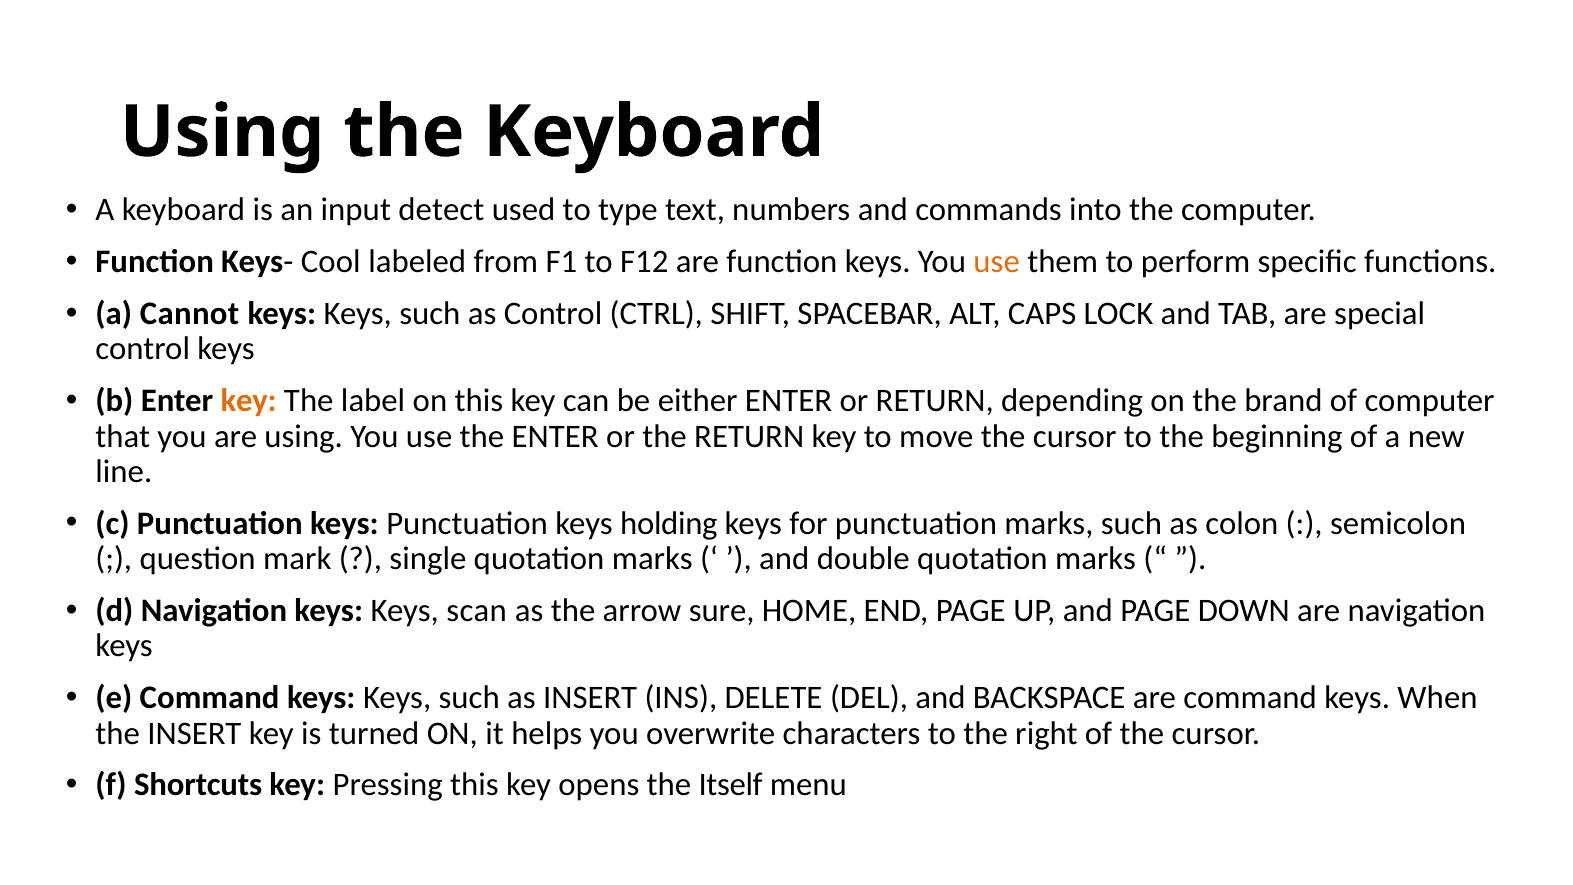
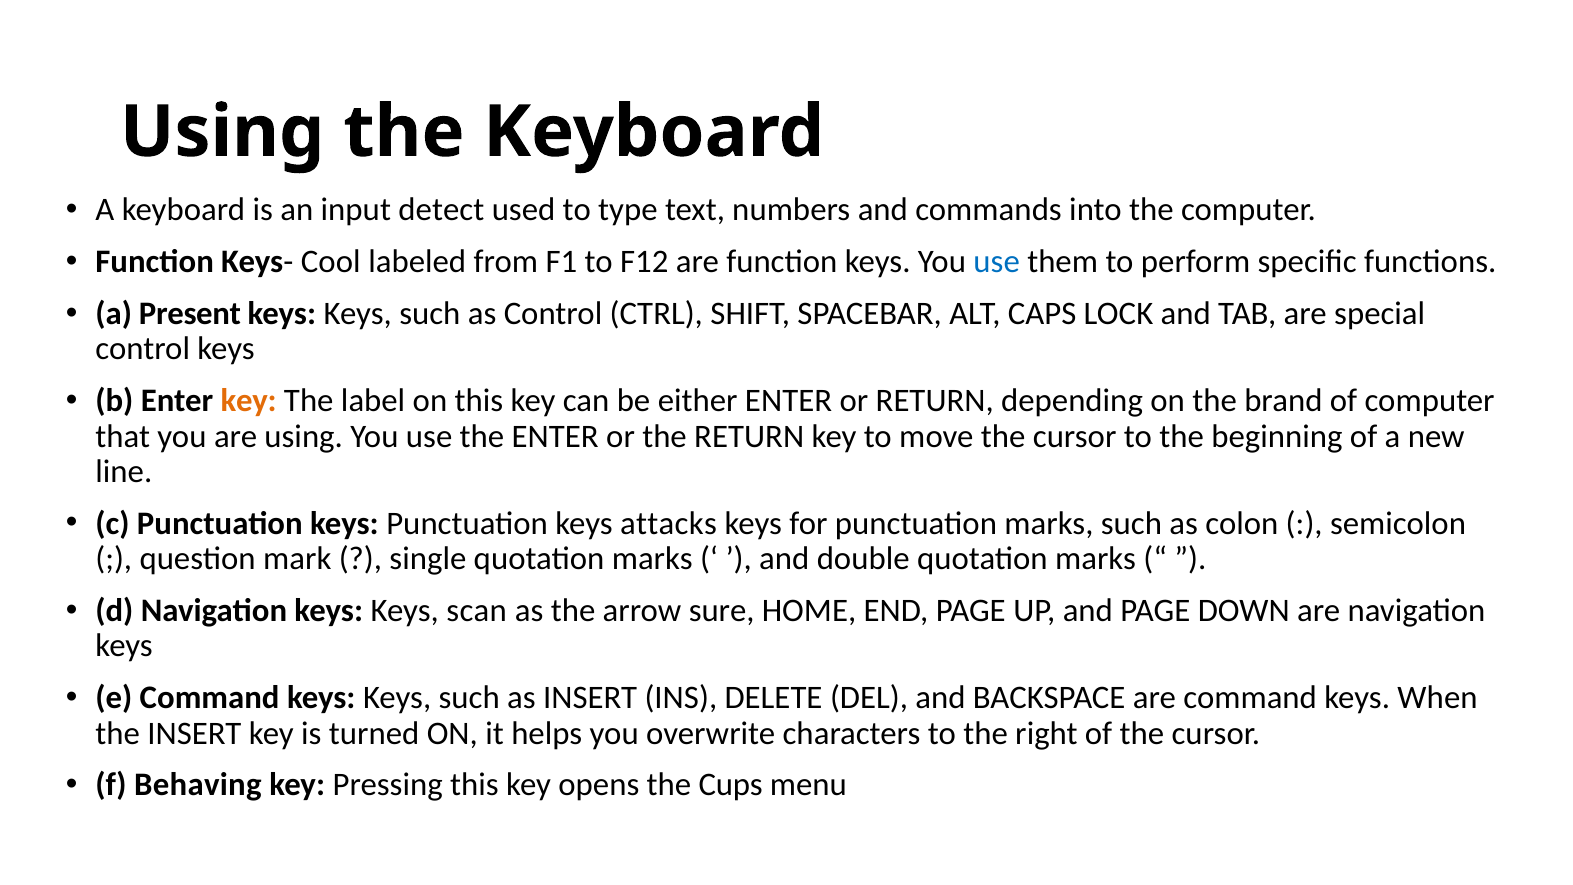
use colour: orange -> blue (997, 262)
Cannot: Cannot -> Present (190, 314)
holding: holding -> attacks (669, 523)
Shortcuts: Shortcuts -> Behaving (198, 785)
Itself: Itself -> Cups (731, 785)
